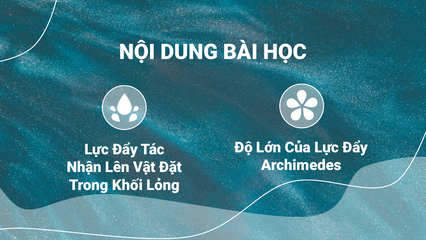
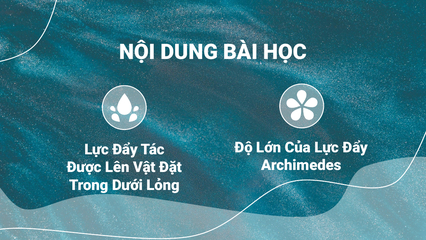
Nhận: Nhận -> Được (84, 167)
Khối: Khối -> Dưới (128, 185)
